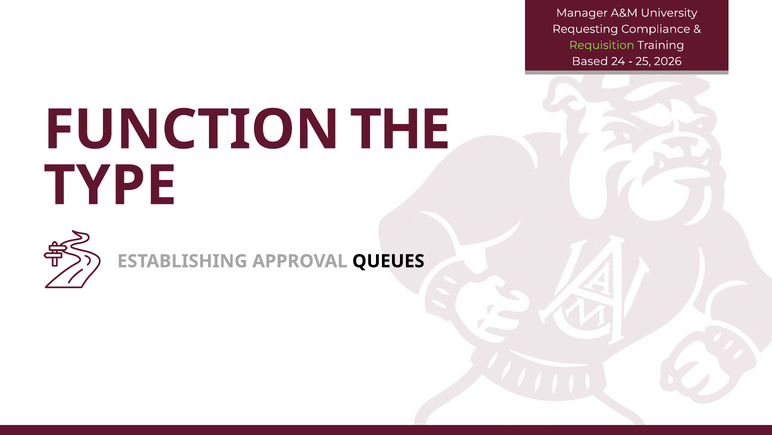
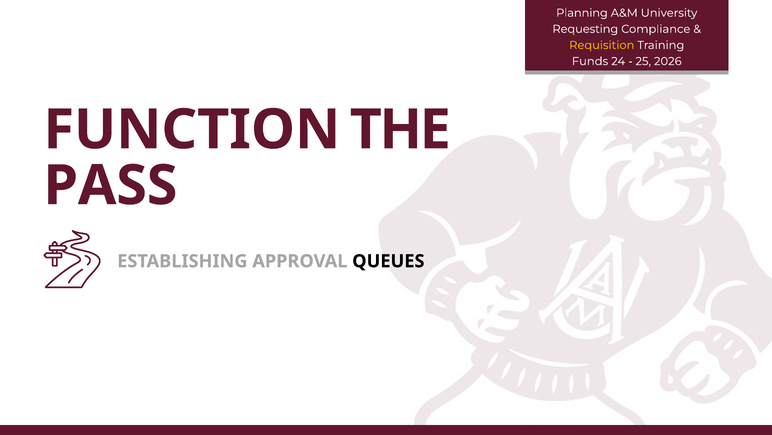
Manager: Manager -> Planning (582, 13)
Requisition colour: light green -> yellow (602, 45)
Based: Based -> Funds (590, 61)
TYPE: TYPE -> PASS (110, 185)
